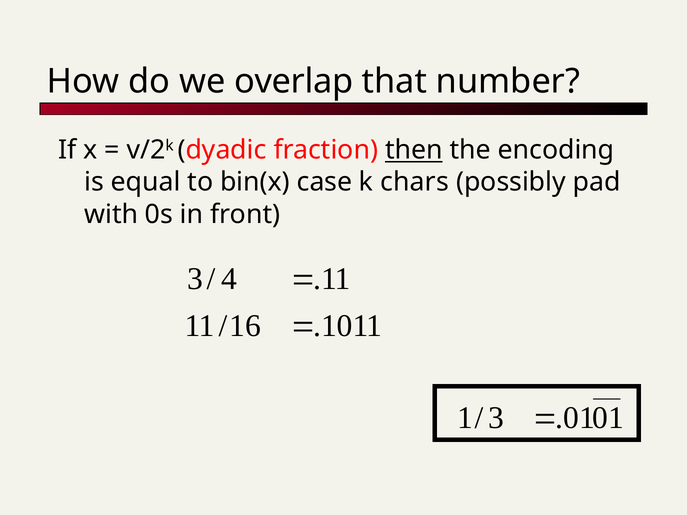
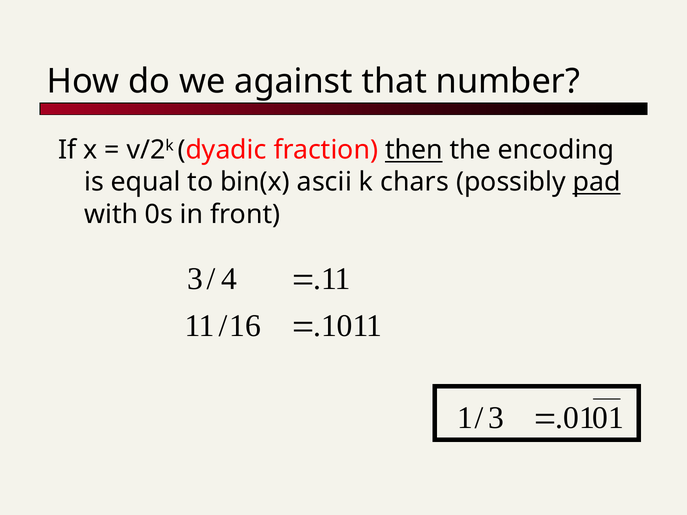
overlap: overlap -> against (294, 81)
case: case -> ascii (324, 182)
pad underline: none -> present (597, 182)
